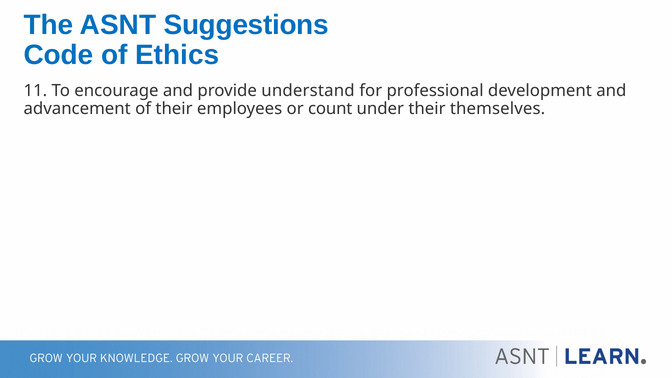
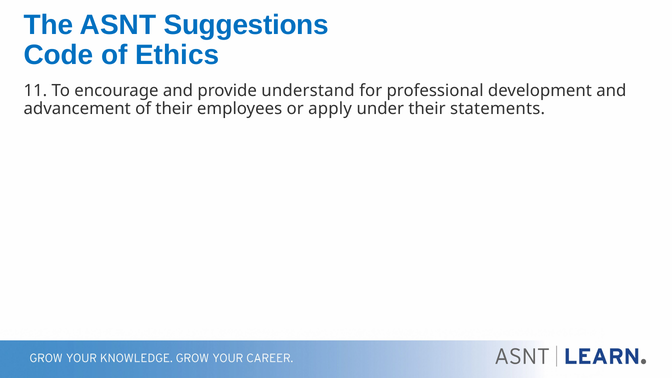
count: count -> apply (330, 109)
themselves: themselves -> statements (498, 109)
